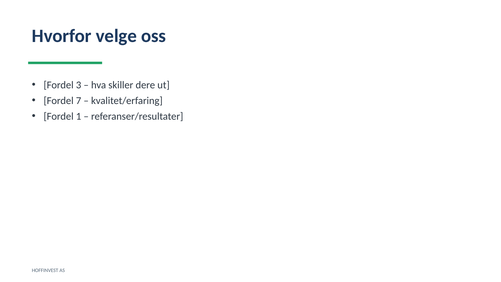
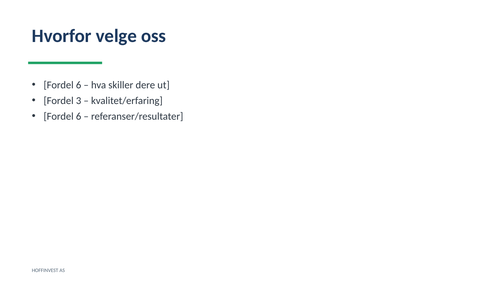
3: 3 -> 6 (79, 85)
7: 7 -> 3 (79, 101)
1: 1 -> 6 (79, 116)
